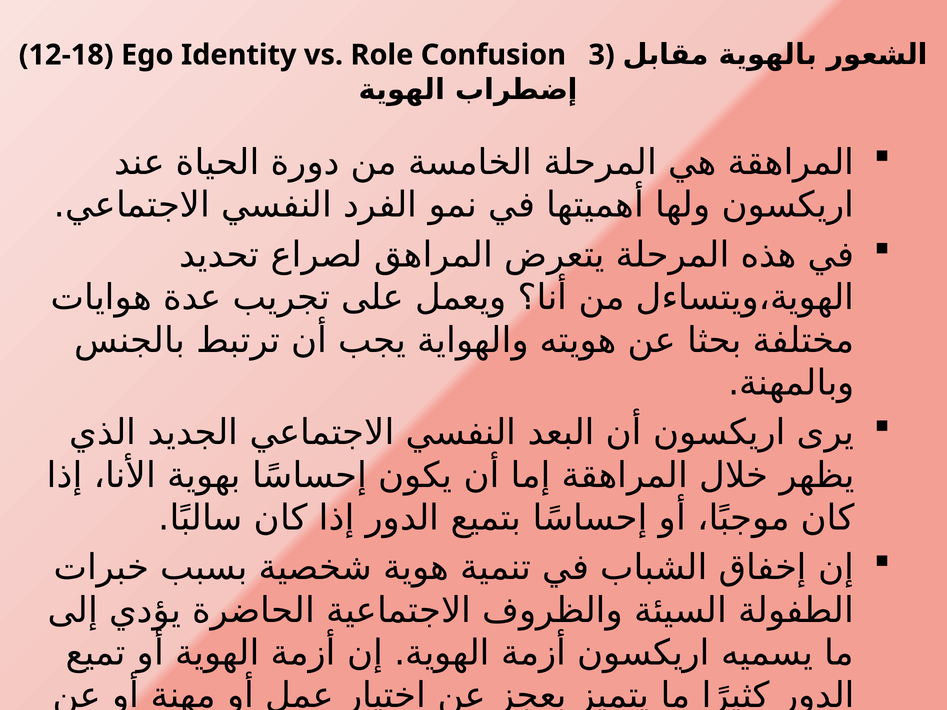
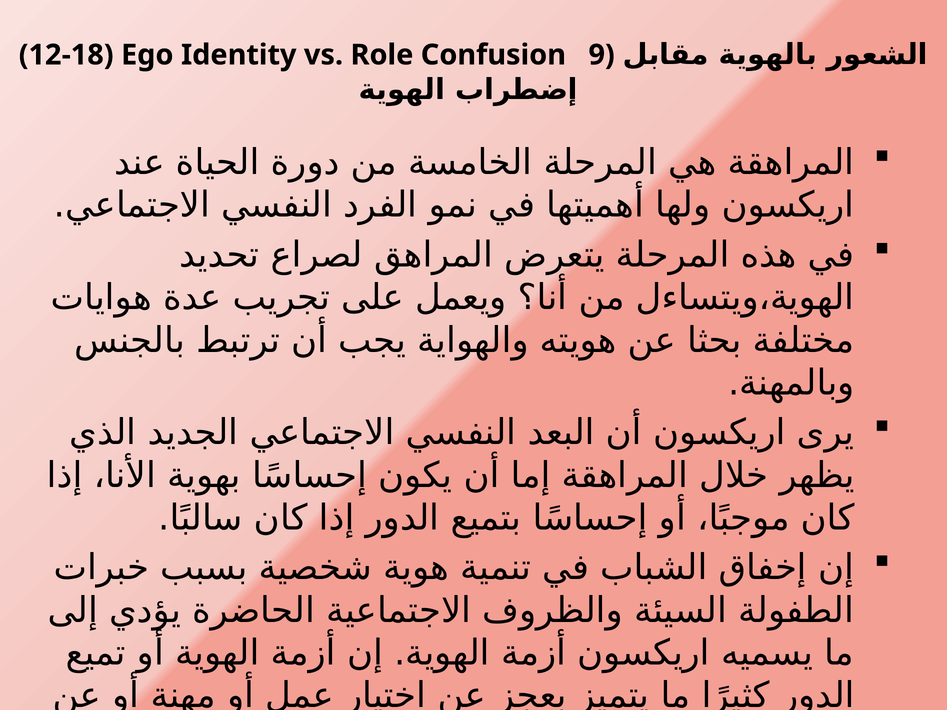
3: 3 -> 9 (602, 55)
